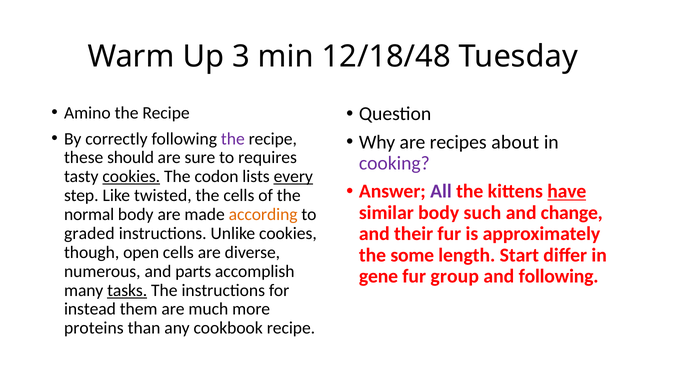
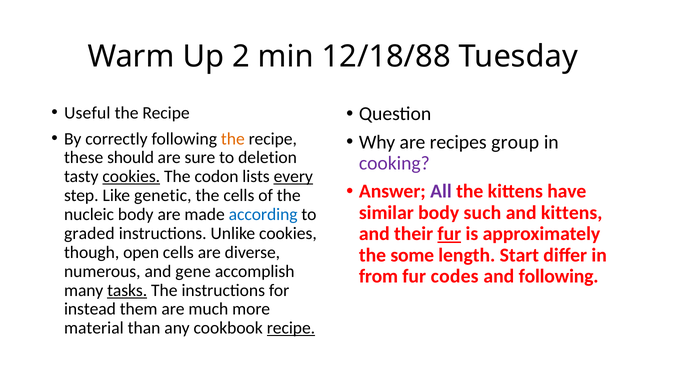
3: 3 -> 2 (241, 57)
12/18/48: 12/18/48 -> 12/18/88 (386, 57)
Amino: Amino -> Useful (87, 113)
the colour: purple -> orange (233, 139)
about: about -> group (515, 142)
requires: requires -> deletion (268, 158)
have underline: present -> none (567, 192)
twisted: twisted -> genetic (163, 196)
and change: change -> kittens (572, 213)
normal: normal -> nucleic (89, 215)
according colour: orange -> blue (263, 215)
fur underline: none -> present (449, 234)
parts: parts -> gene (193, 271)
gene: gene -> from (378, 276)
group: group -> codes (455, 276)
proteins: proteins -> material (94, 328)
recipe underline: none -> present (291, 328)
